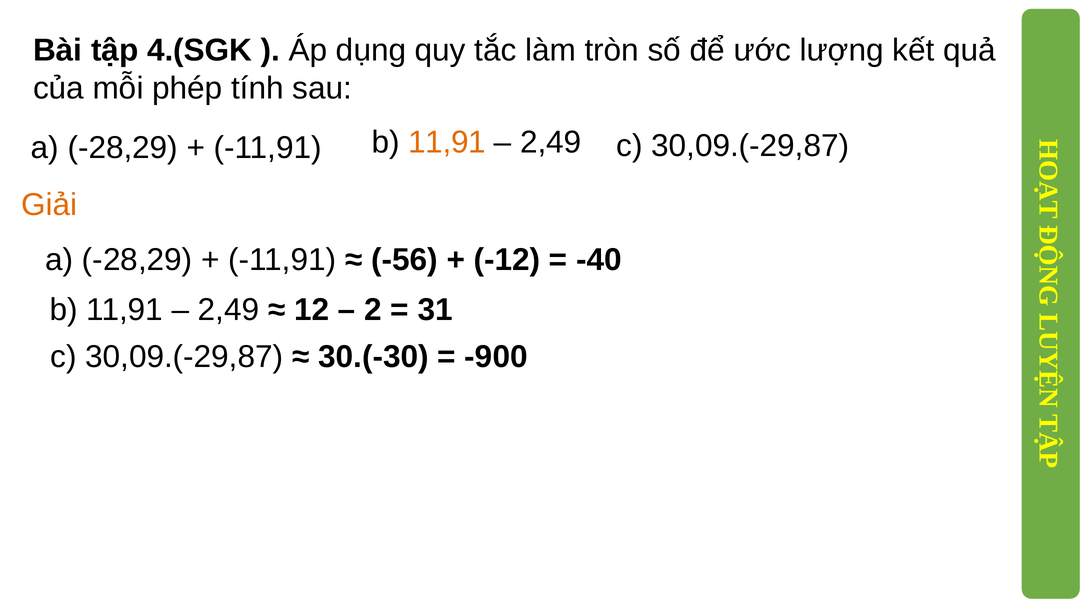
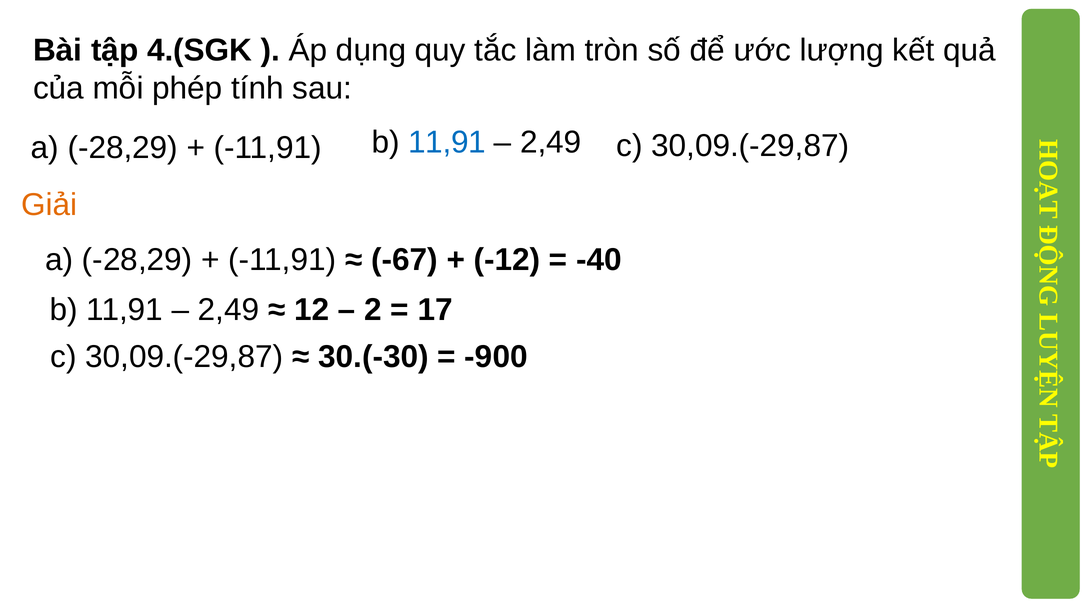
11,91 colour: orange -> blue (447, 143)
-56: -56 -> -67 (405, 260)
31: 31 -> 17 (435, 310)
